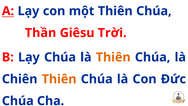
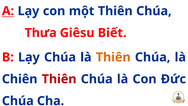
Thần: Thần -> Thưa (41, 33)
Trời: Trời -> Biết (112, 33)
Thiên colour: orange -> red (59, 79)
